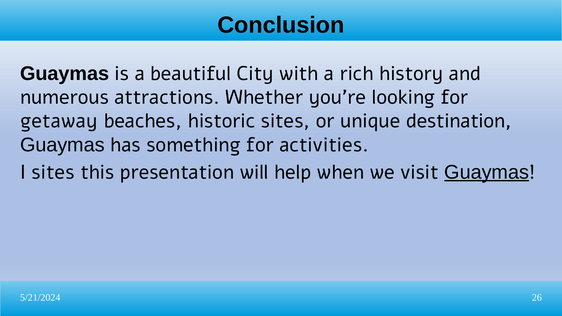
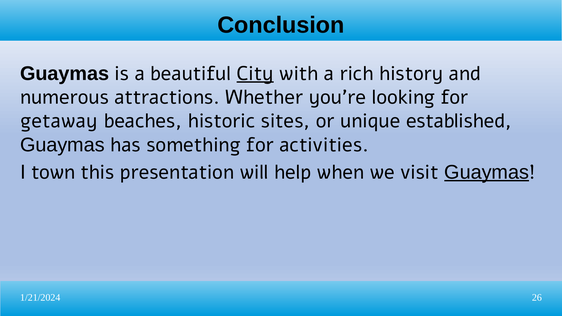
City underline: none -> present (255, 73)
destination: destination -> established (459, 121)
I sites: sites -> town (53, 172)
5/21/2024: 5/21/2024 -> 1/21/2024 (40, 298)
